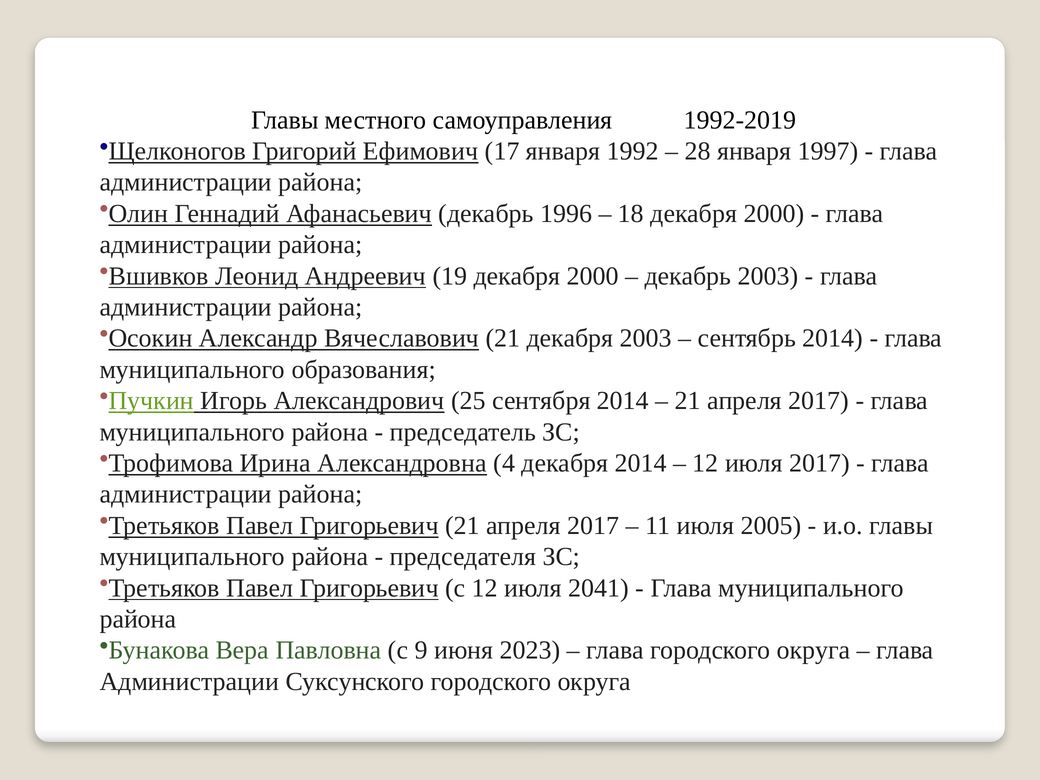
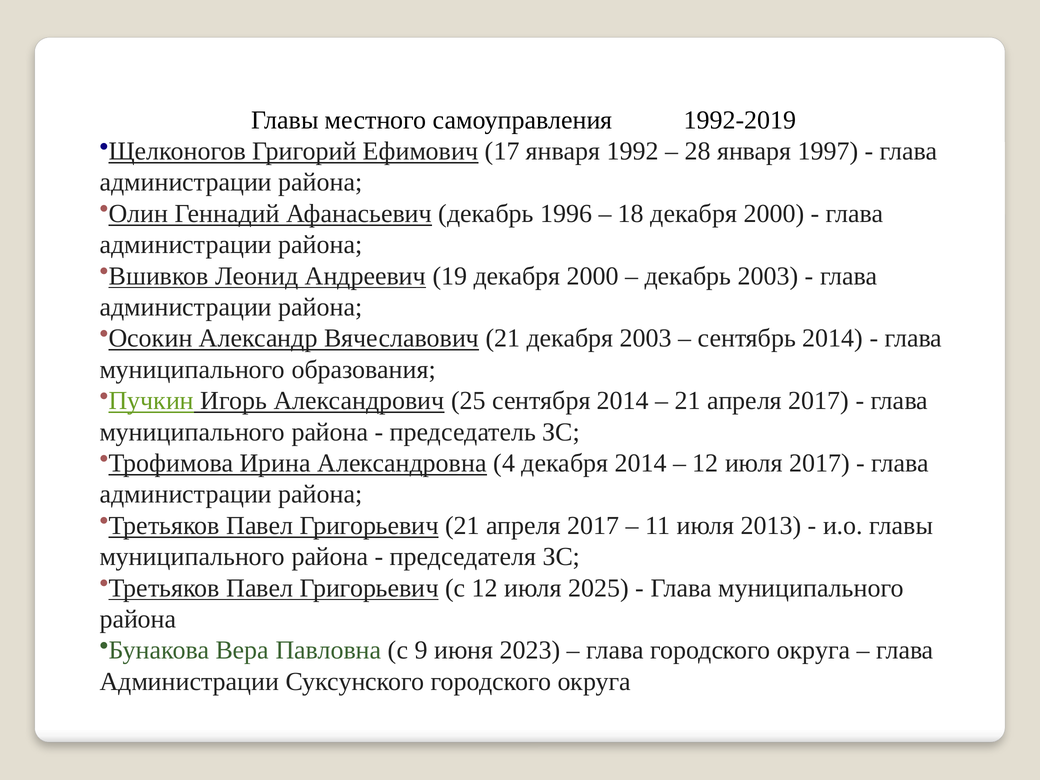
2005: 2005 -> 2013 (771, 526)
2041: 2041 -> 2025 (599, 588)
